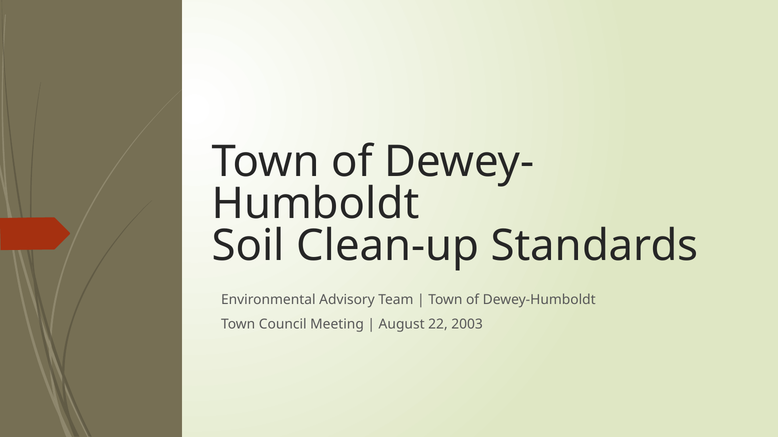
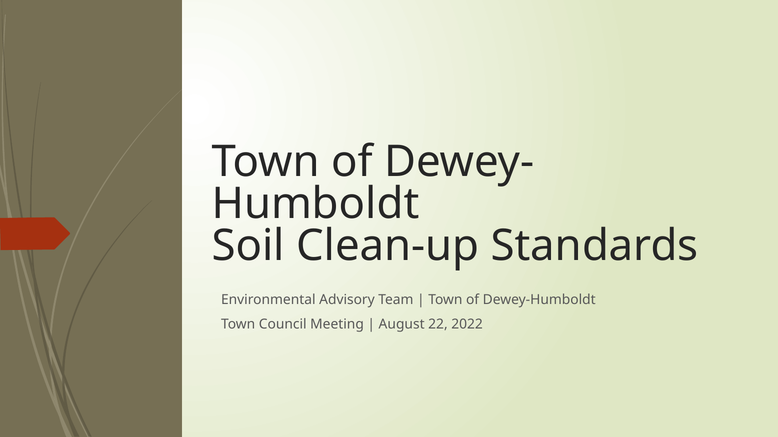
2003: 2003 -> 2022 (467, 325)
